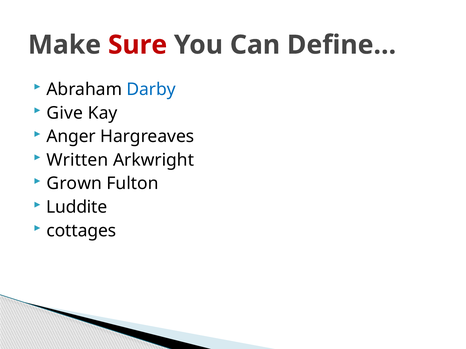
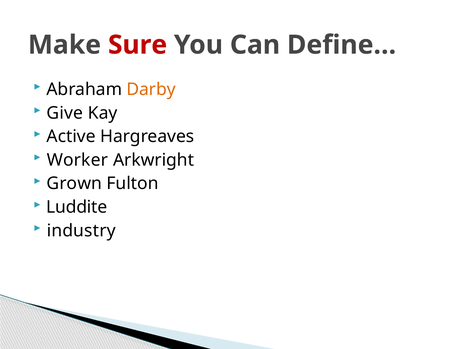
Darby colour: blue -> orange (151, 90)
Anger: Anger -> Active (71, 137)
Written: Written -> Worker (77, 160)
cottages: cottages -> industry (81, 231)
